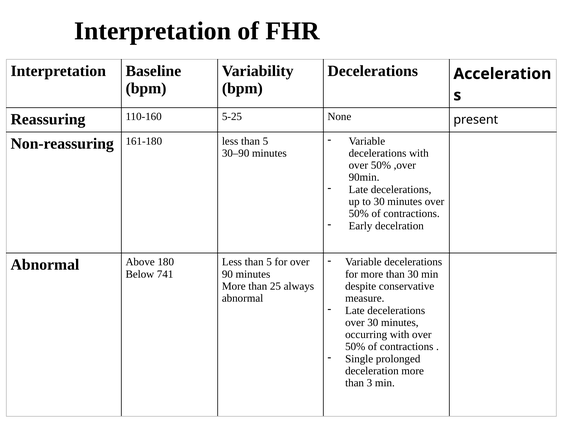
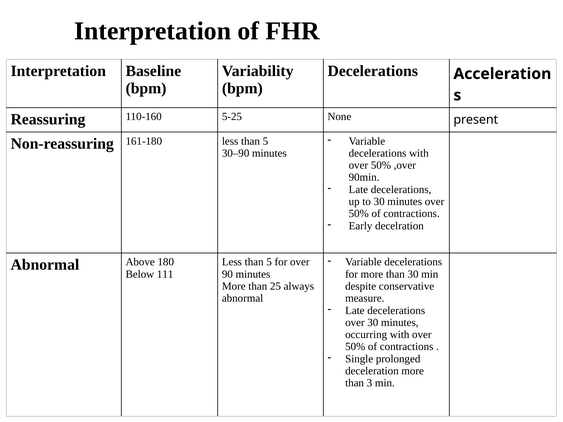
741: 741 -> 111 (165, 274)
